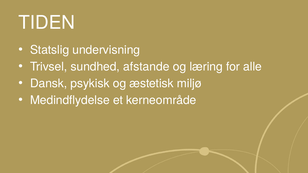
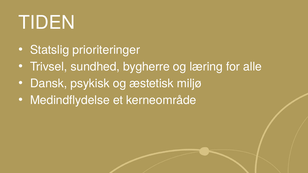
undervisning: undervisning -> prioriteringer (106, 50)
afstande: afstande -> bygherre (146, 67)
